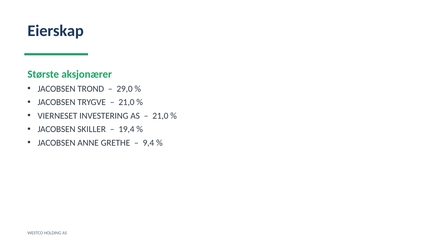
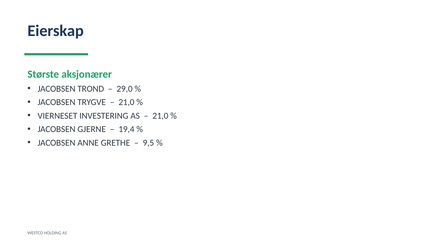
SKILLER: SKILLER -> GJERNE (92, 129)
9,4: 9,4 -> 9,5 (148, 143)
